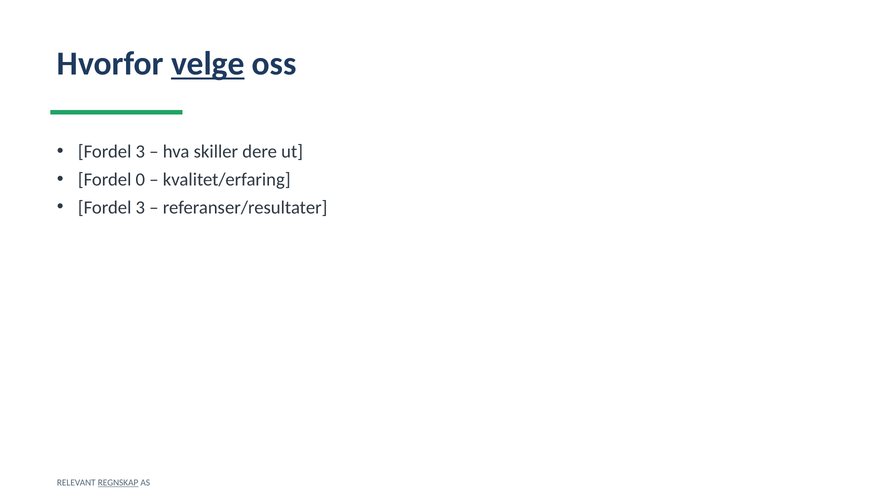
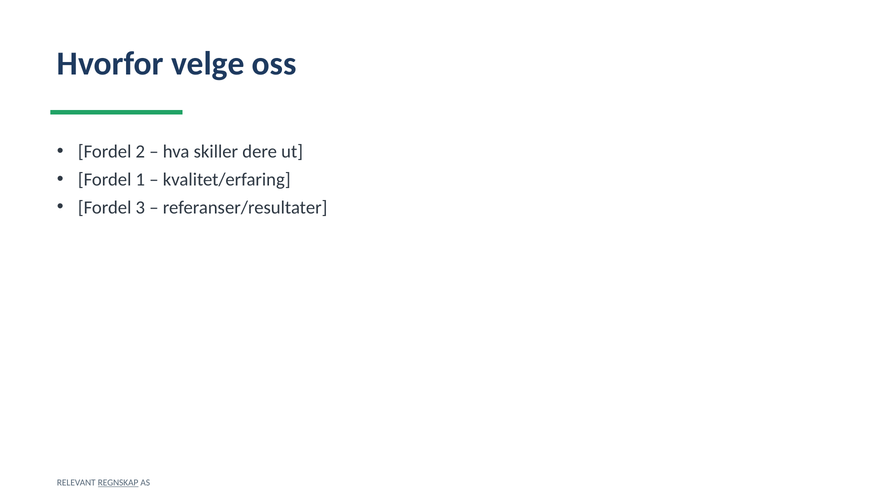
velge underline: present -> none (208, 64)
3: 3 -> 2 (140, 152)
0: 0 -> 1 (140, 180)
